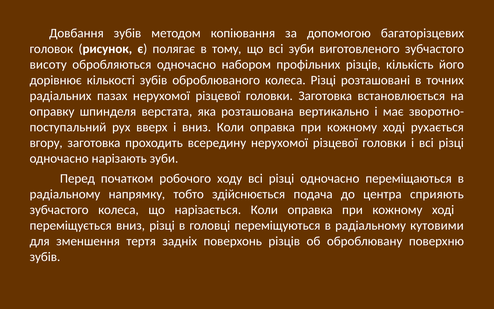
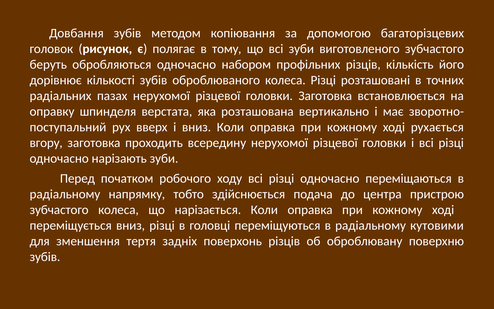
висоту: висоту -> беруть (48, 65)
сприяють: сприяють -> пристрою (437, 194)
